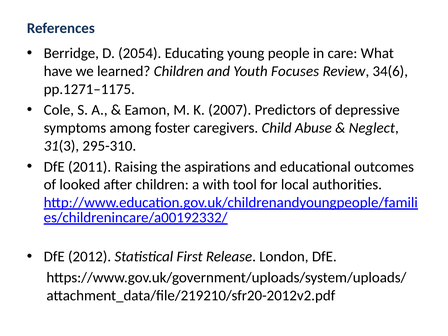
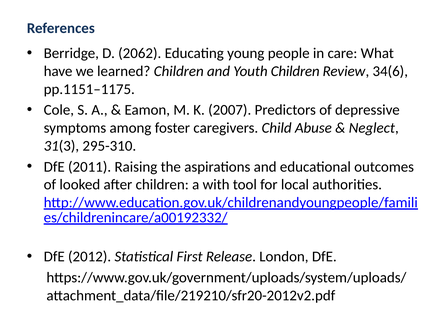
2054: 2054 -> 2062 (140, 53)
Youth Focuses: Focuses -> Children (295, 71)
pp.1271–1175: pp.1271–1175 -> pp.1151–1175 (89, 89)
